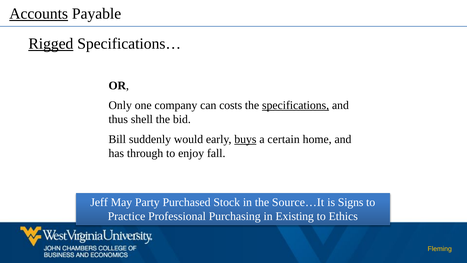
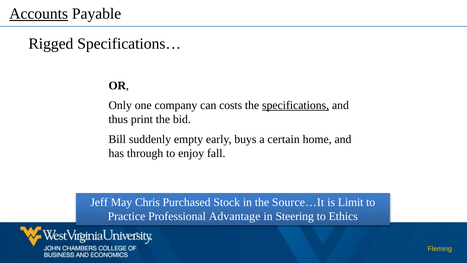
Rigged underline: present -> none (51, 44)
shell: shell -> print (142, 119)
would: would -> empty (189, 139)
buys underline: present -> none (245, 139)
Party: Party -> Chris (147, 202)
Signs: Signs -> Limit (351, 202)
Purchasing: Purchasing -> Advantage (235, 216)
Existing: Existing -> Steering (295, 216)
